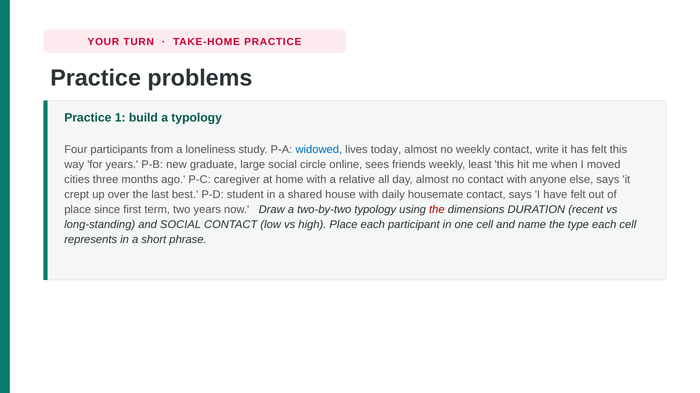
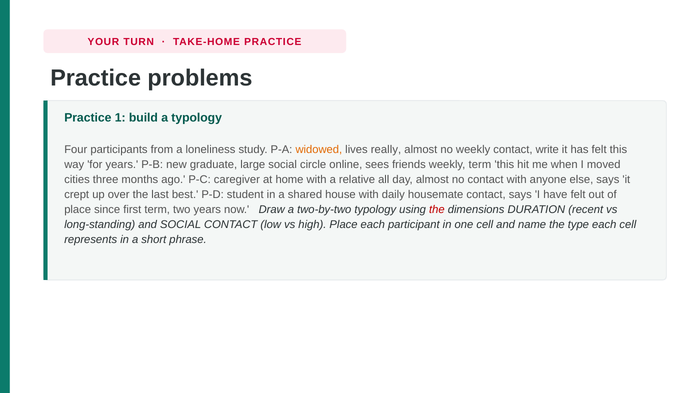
widowed colour: blue -> orange (319, 150)
today: today -> really (386, 150)
weekly least: least -> term (480, 165)
